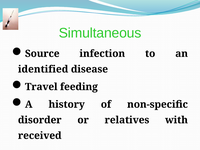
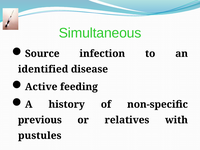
Travel: Travel -> Active (41, 87)
disorder: disorder -> previous (40, 120)
received: received -> pustules (40, 136)
